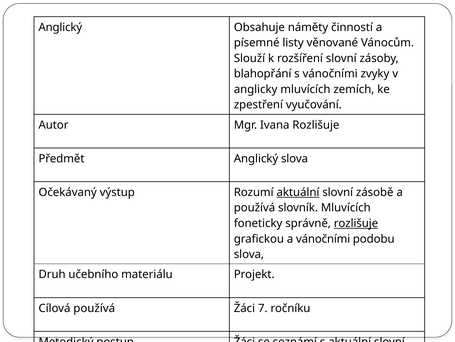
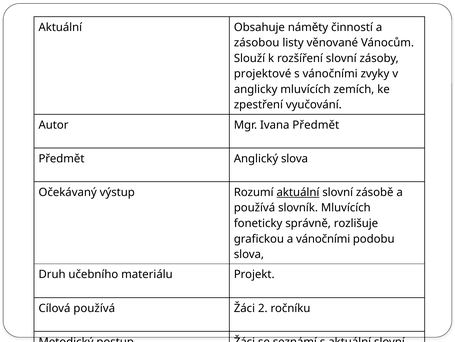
Anglický: Anglický -> Aktuální (60, 27)
písemné: písemné -> zásobou (257, 43)
blahopřání: blahopřání -> projektové (263, 74)
Ivana Rozlišuje: Rozlišuje -> Předmět (316, 125)
rozlišuje underline: present -> none (356, 223)
7: 7 -> 2 (263, 308)
